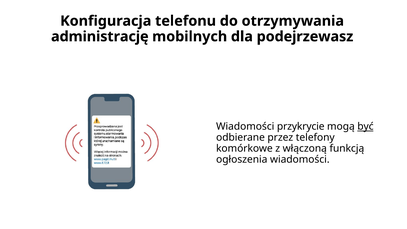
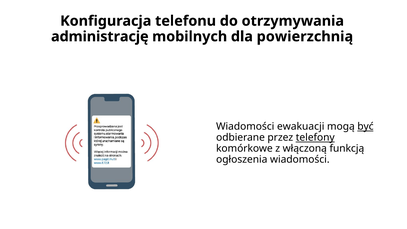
podejrzewasz: podejrzewasz -> powierzchnią (305, 37)
przykrycie: przykrycie -> ewakuacji (301, 126)
telefony underline: none -> present (315, 137)
